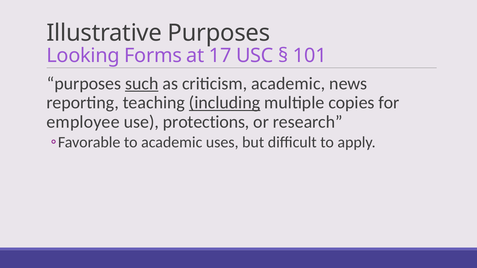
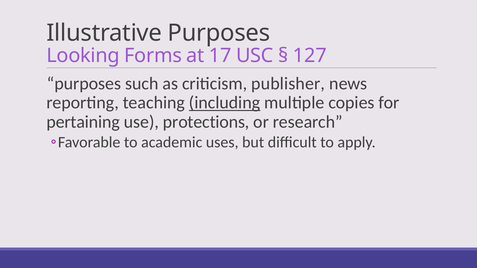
101: 101 -> 127 (310, 56)
such underline: present -> none (142, 84)
criticism academic: academic -> publisher (288, 84)
employee: employee -> pertaining (83, 122)
